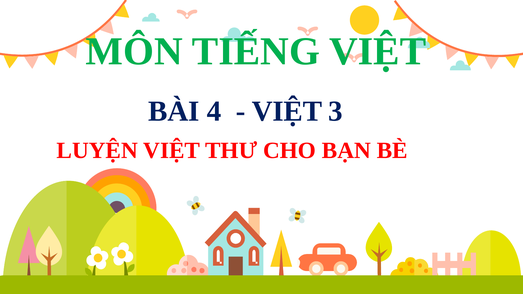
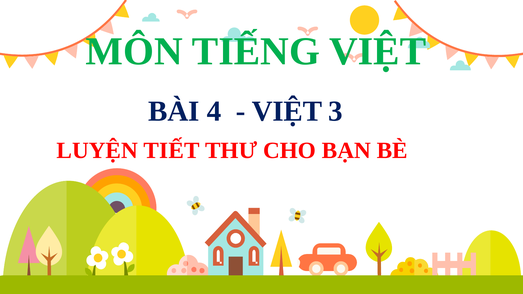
LUYỆN VIỆT: VIỆT -> TIẾT (172, 150)
